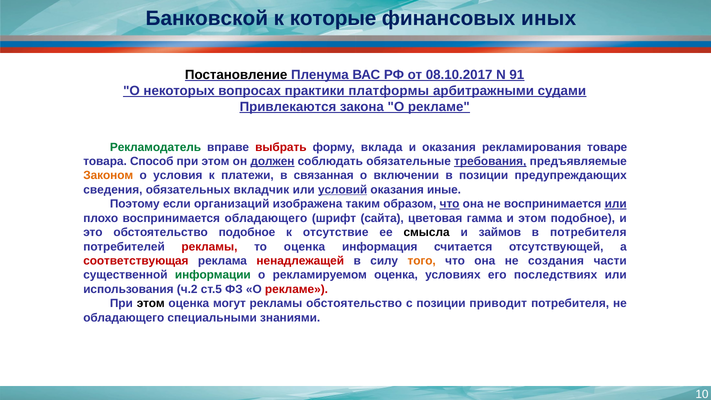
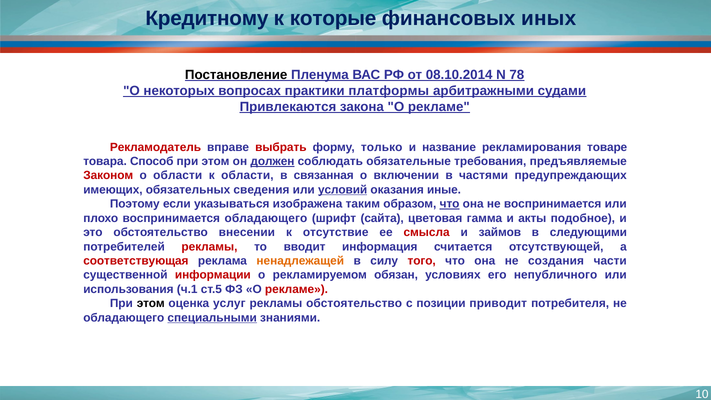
Банковской: Банковской -> Кредитному (207, 18)
08.10.2017: 08.10.2017 -> 08.10.2014 (459, 75)
91: 91 -> 78 (517, 75)
Рекламодатель colour: green -> red (156, 147)
вклада: вклада -> только (382, 147)
и оказания: оказания -> название (449, 147)
требования underline: present -> none (490, 161)
Законом colour: orange -> red (108, 176)
о условия: условия -> области (178, 176)
к платежи: платежи -> области (247, 176)
в позиции: позиции -> частями (484, 176)
сведения: сведения -> имеющих (113, 190)
вкладчик: вкладчик -> сведения (261, 190)
организаций: организаций -> указываться (232, 204)
или underline: present -> none (616, 204)
и этом: этом -> акты (532, 218)
обстоятельство подобное: подобное -> внесении (247, 232)
смысла colour: black -> red (427, 232)
в потребителя: потребителя -> следующими (588, 232)
то оценка: оценка -> вводит (305, 247)
ненадлежащей colour: red -> orange (300, 261)
того colour: orange -> red (422, 261)
информации colour: green -> red (213, 275)
рекламируемом оценка: оценка -> обязан (396, 275)
последствиях: последствиях -> непубличного (556, 275)
ч.2: ч.2 -> ч.1 (187, 289)
могут: могут -> услуг (229, 303)
специальными underline: none -> present (212, 318)
